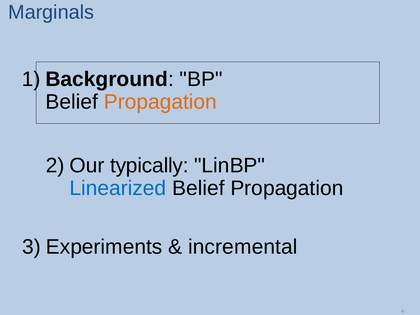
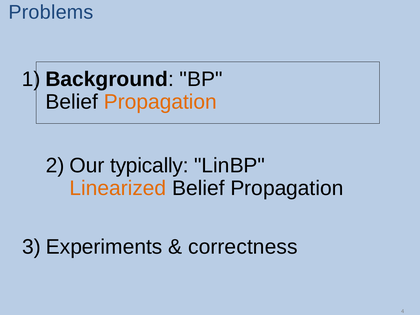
Marginals: Marginals -> Problems (51, 12)
Linearized colour: blue -> orange (118, 188)
incremental: incremental -> correctness (243, 247)
